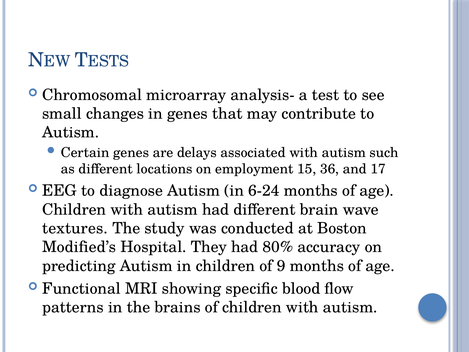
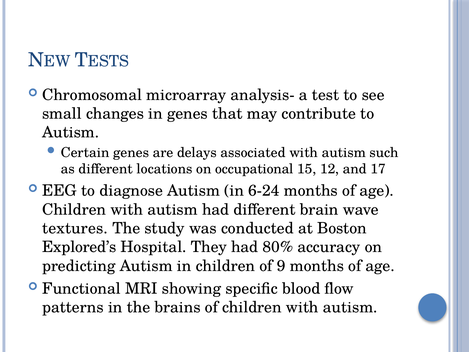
employment: employment -> occupational (254, 169)
36: 36 -> 12 (330, 169)
Modified’s: Modified’s -> Explored’s (79, 247)
